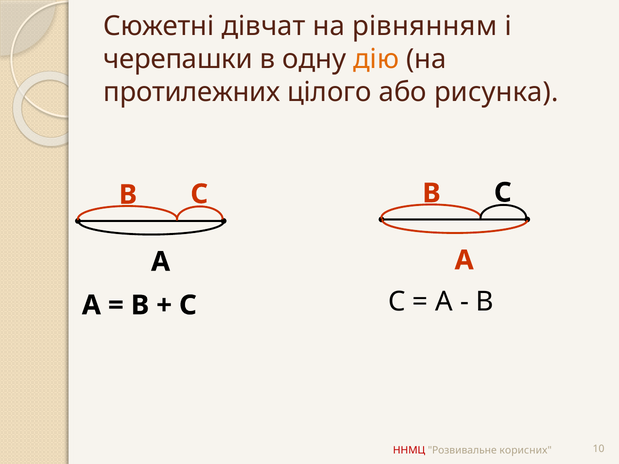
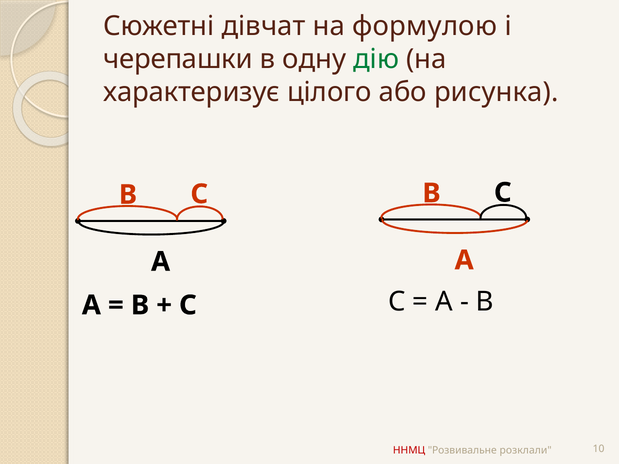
рівнянням: рівнянням -> формулою (425, 26)
дію colour: orange -> green (376, 59)
протилежних: протилежних -> характеризує (192, 92)
корисних: корисних -> розклали (526, 451)
